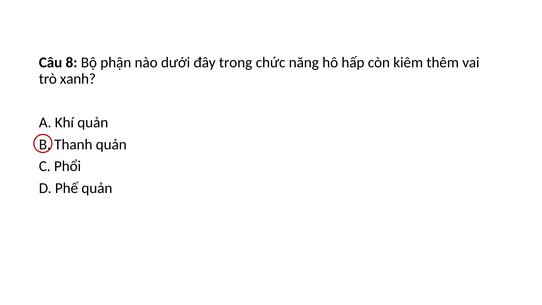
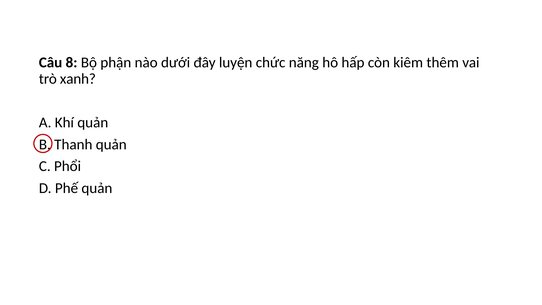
trong: trong -> luyện (236, 62)
